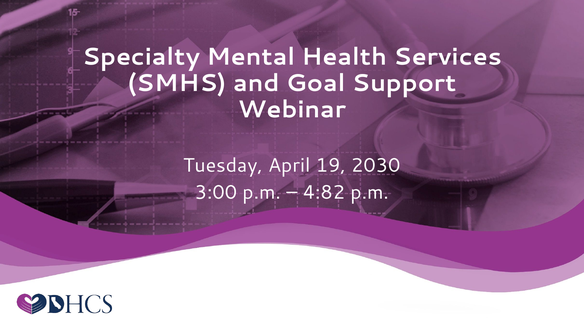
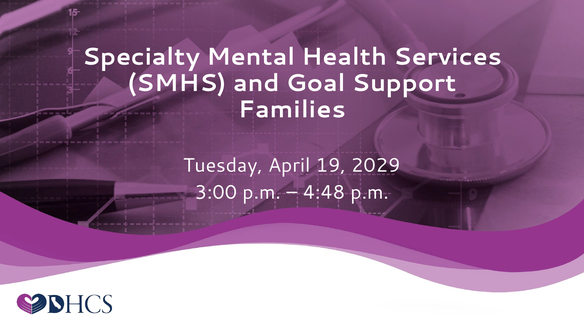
Webinar: Webinar -> Families (292, 110)
2030: 2030 -> 2029 (376, 166)
4:82: 4:82 -> 4:48 (324, 193)
